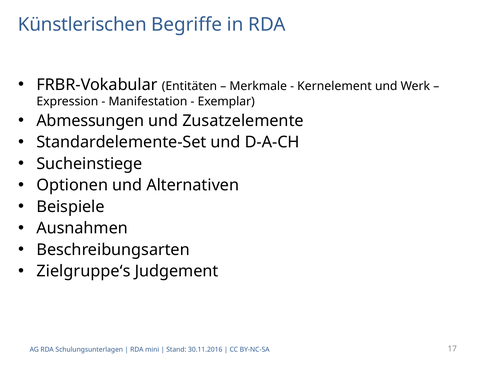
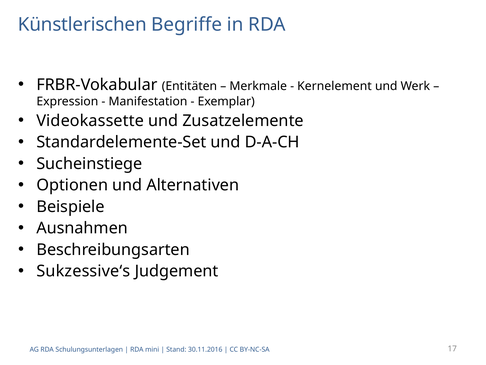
Abmessungen: Abmessungen -> Videokassette (90, 121)
Zielgruppe‘s: Zielgruppe‘s -> Sukzessive‘s (83, 271)
